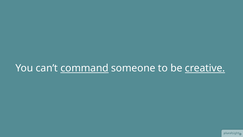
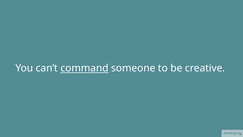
creative underline: present -> none (205, 68)
